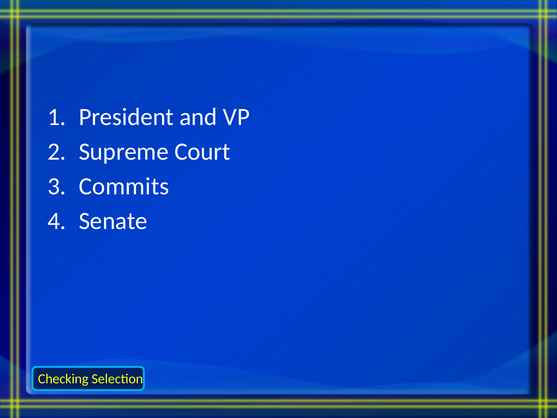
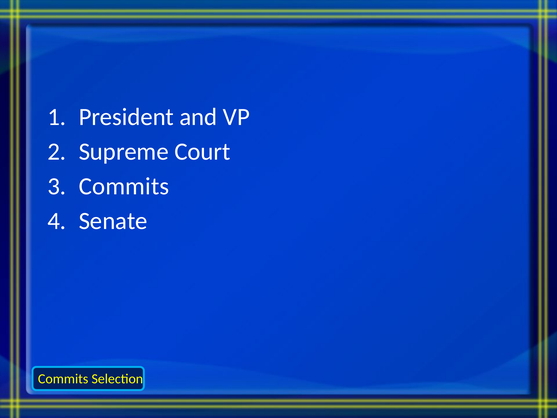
Checking: Checking -> Commits (63, 379)
